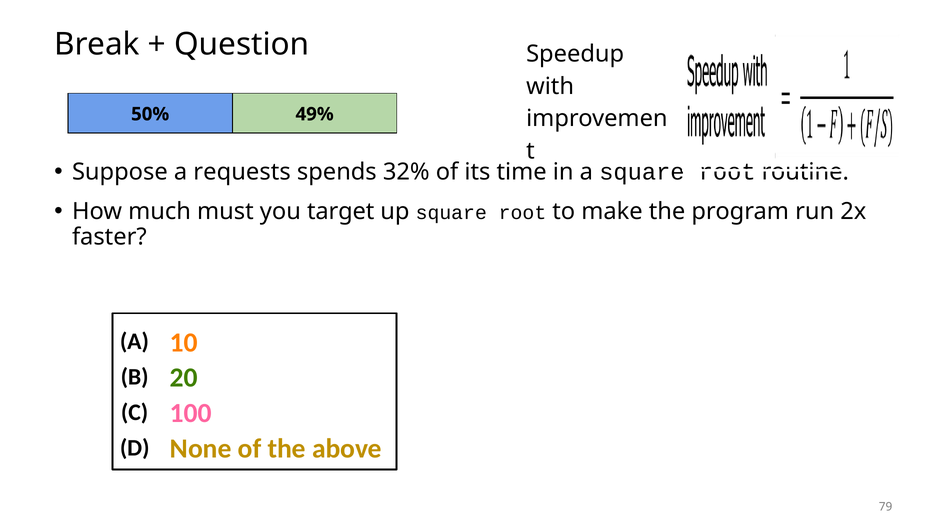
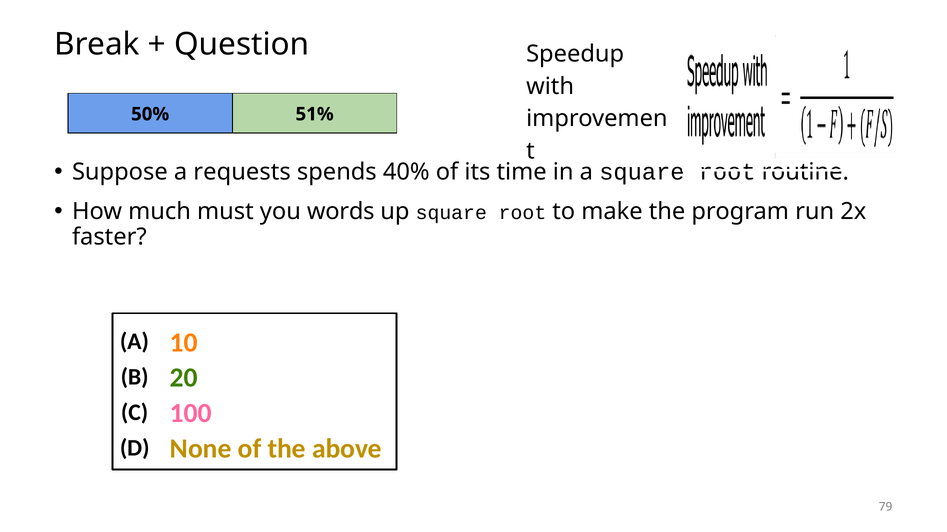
49%: 49% -> 51% (315, 114)
32%: 32% -> 40% (406, 172)
target: target -> words (341, 211)
